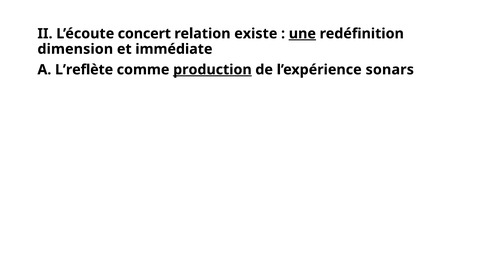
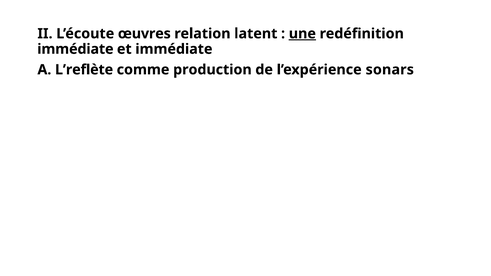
concert: concert -> œuvres (144, 34)
existe: existe -> latent (256, 34)
dimension: dimension -> immédiate (75, 49)
production underline: present -> none (212, 70)
